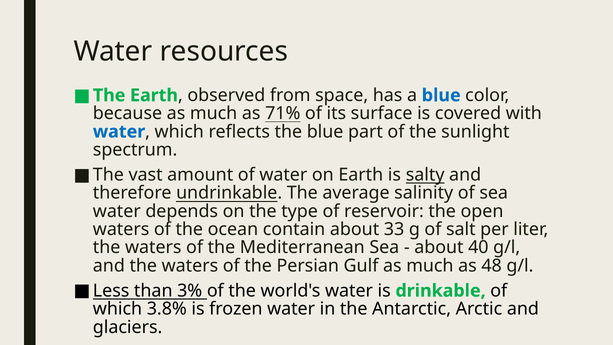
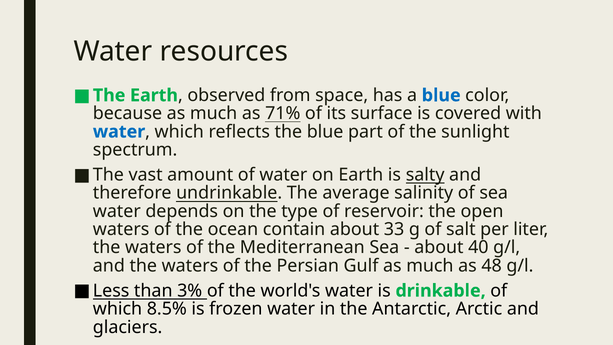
3.8%: 3.8% -> 8.5% (167, 309)
